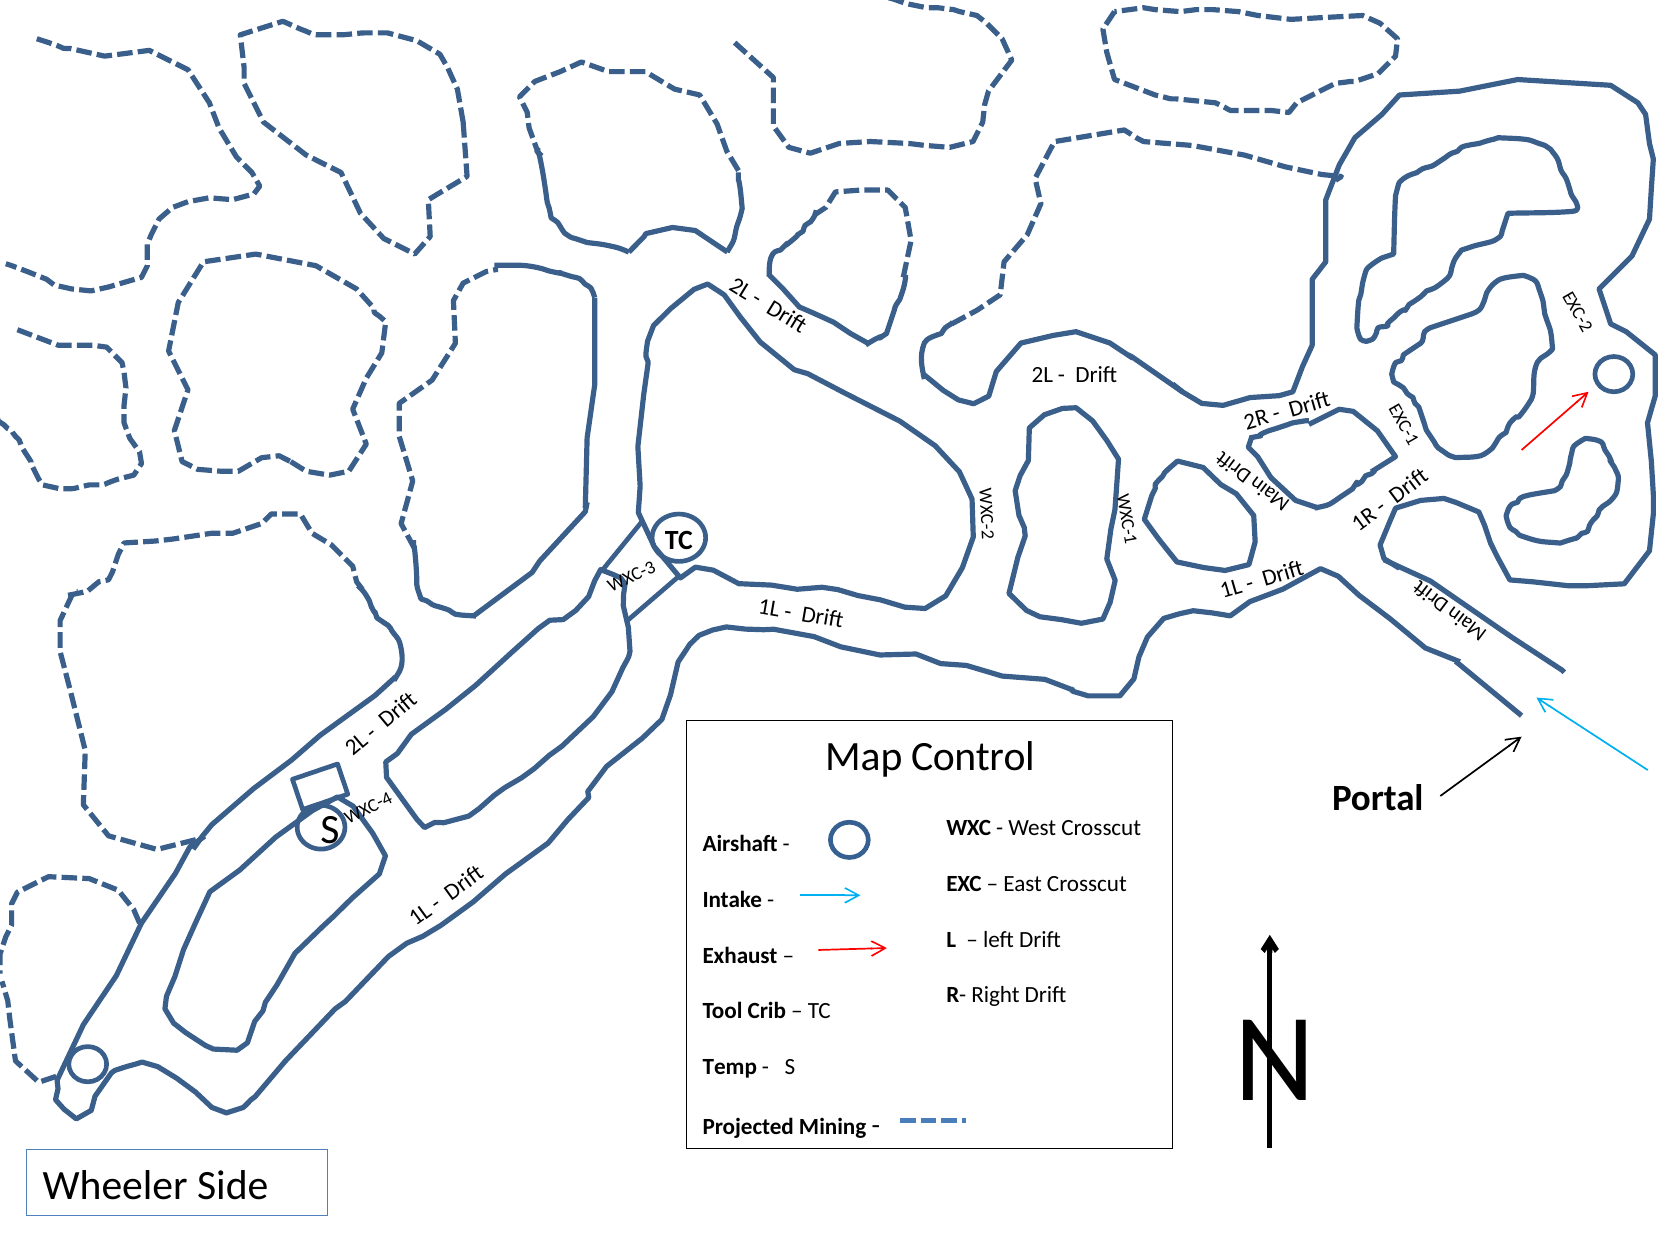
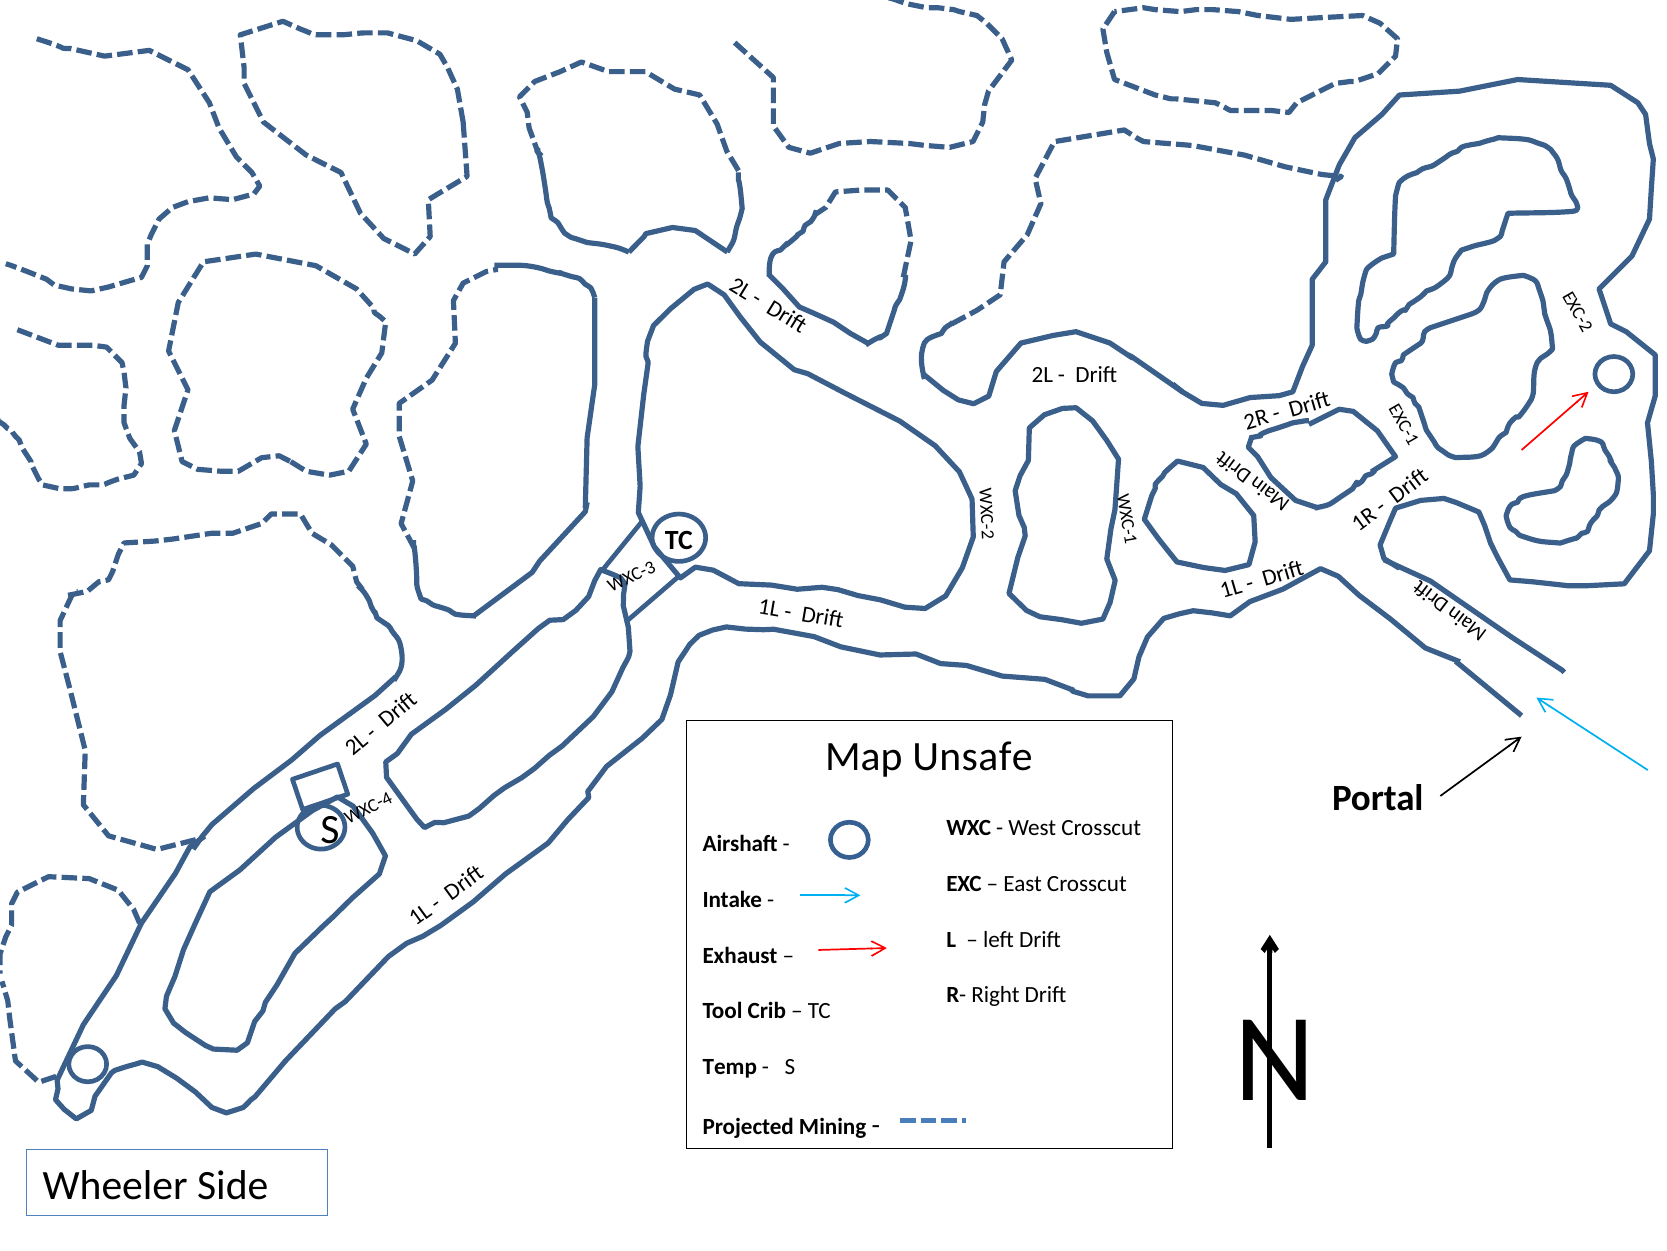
Control: Control -> Unsafe (972, 756)
